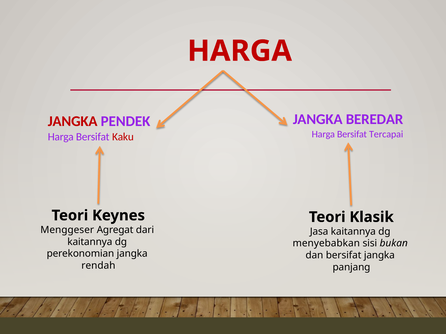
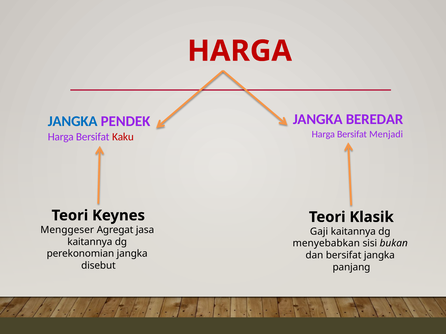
JANGKA colour: red -> blue (73, 121)
Tercapai: Tercapai -> Menjadi (386, 134)
dari: dari -> jasa (145, 230)
Jasa: Jasa -> Gaji (319, 232)
rendah: rendah -> disebut (98, 266)
